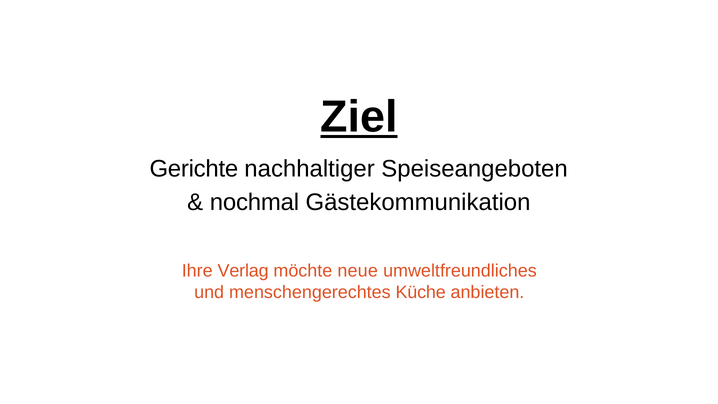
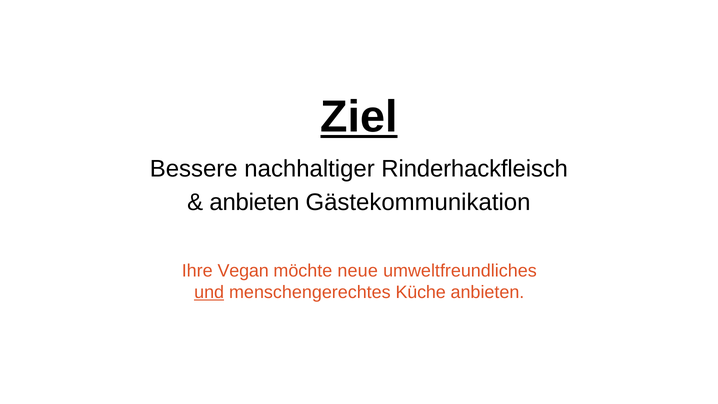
Gerichte: Gerichte -> Bessere (194, 169)
Speiseangeboten: Speiseangeboten -> Rinderhackfleisch (475, 169)
nochmal: nochmal -> anbieten (254, 202)
Verlag: Verlag -> Vegan (243, 271)
und underline: none -> present (209, 292)
